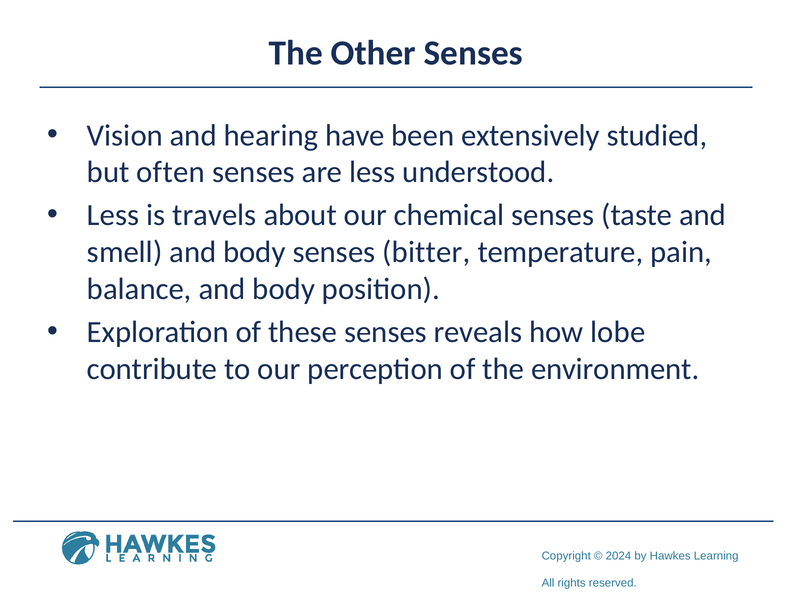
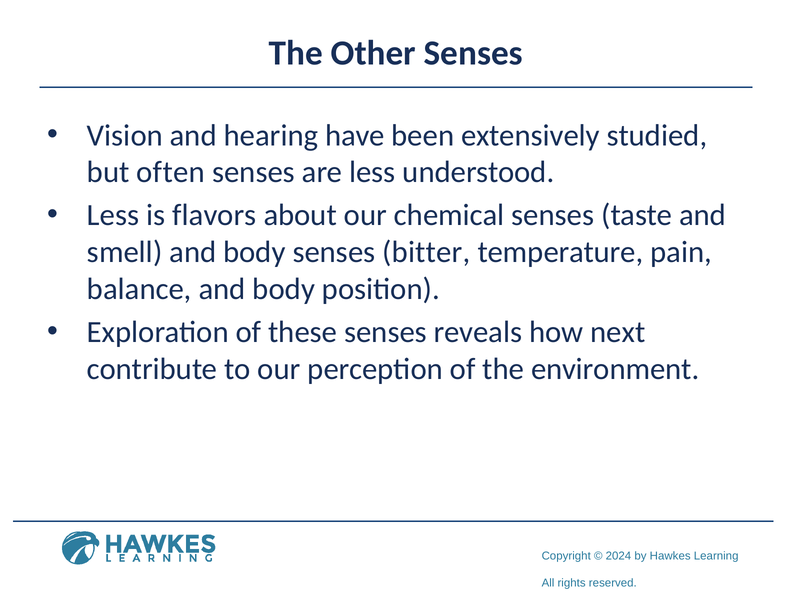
travels: travels -> flavors (214, 215)
lobe: lobe -> next (618, 332)
